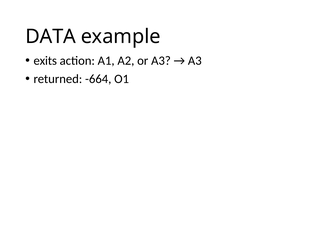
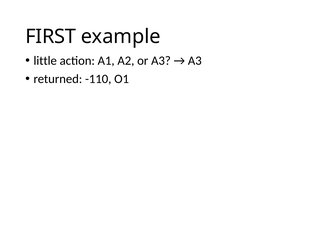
DATA: DATA -> FIRST (51, 37)
exits: exits -> little (45, 61)
-664: -664 -> -110 (98, 79)
